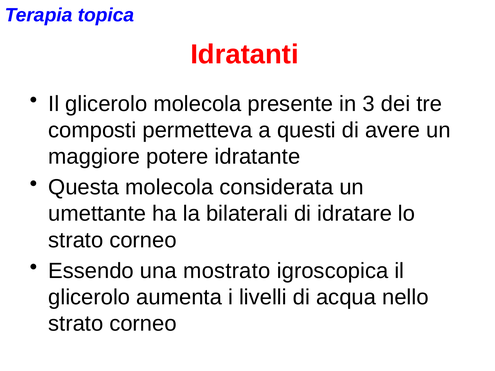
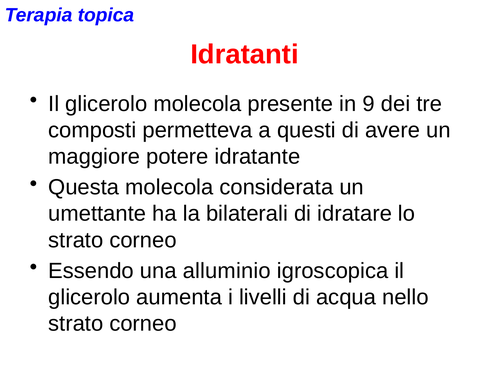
3: 3 -> 9 (369, 104)
mostrato: mostrato -> alluminio (227, 271)
